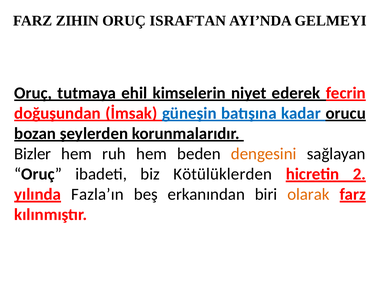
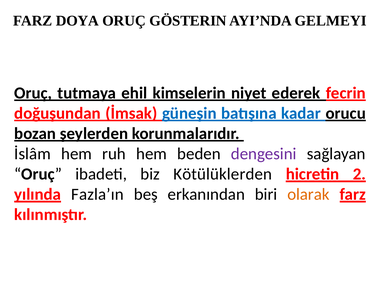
ZIHIN: ZIHIN -> DOYA (77, 21)
ISRAFTAN: ISRAFTAN -> GÖSTERIN (188, 21)
Bizler: Bizler -> İslâm (32, 154)
dengesini colour: orange -> purple (264, 154)
